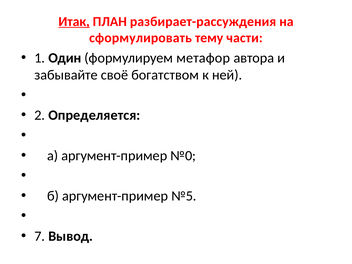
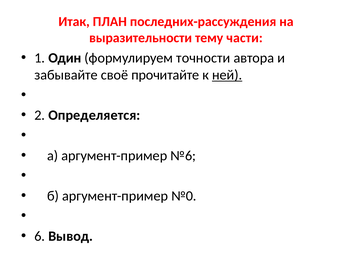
Итак underline: present -> none (74, 21)
разбирает-рассуждения: разбирает-рассуждения -> последних-рассуждения (203, 21)
сформулировать: сформулировать -> выразительности (141, 38)
метафор: метафор -> точности (203, 58)
богатством: богатством -> прочитайте (165, 75)
ней underline: none -> present (227, 75)
№0: №0 -> №6 (183, 156)
№5: №5 -> №0 (184, 196)
7: 7 -> 6 (40, 236)
